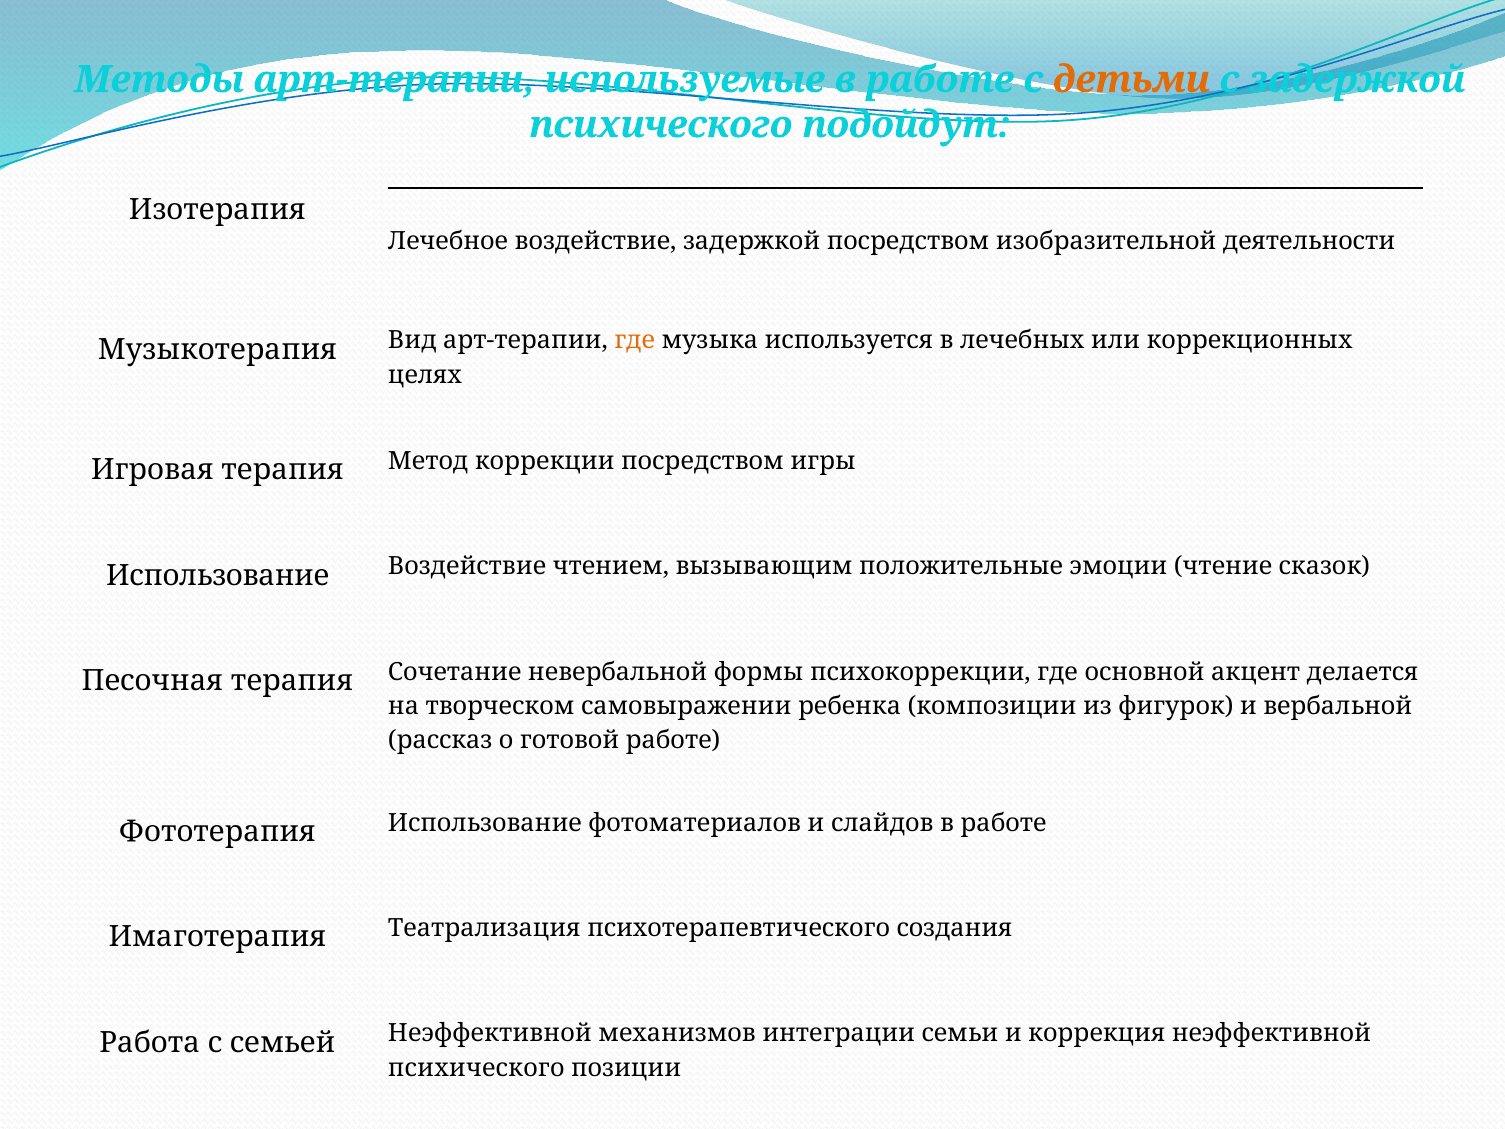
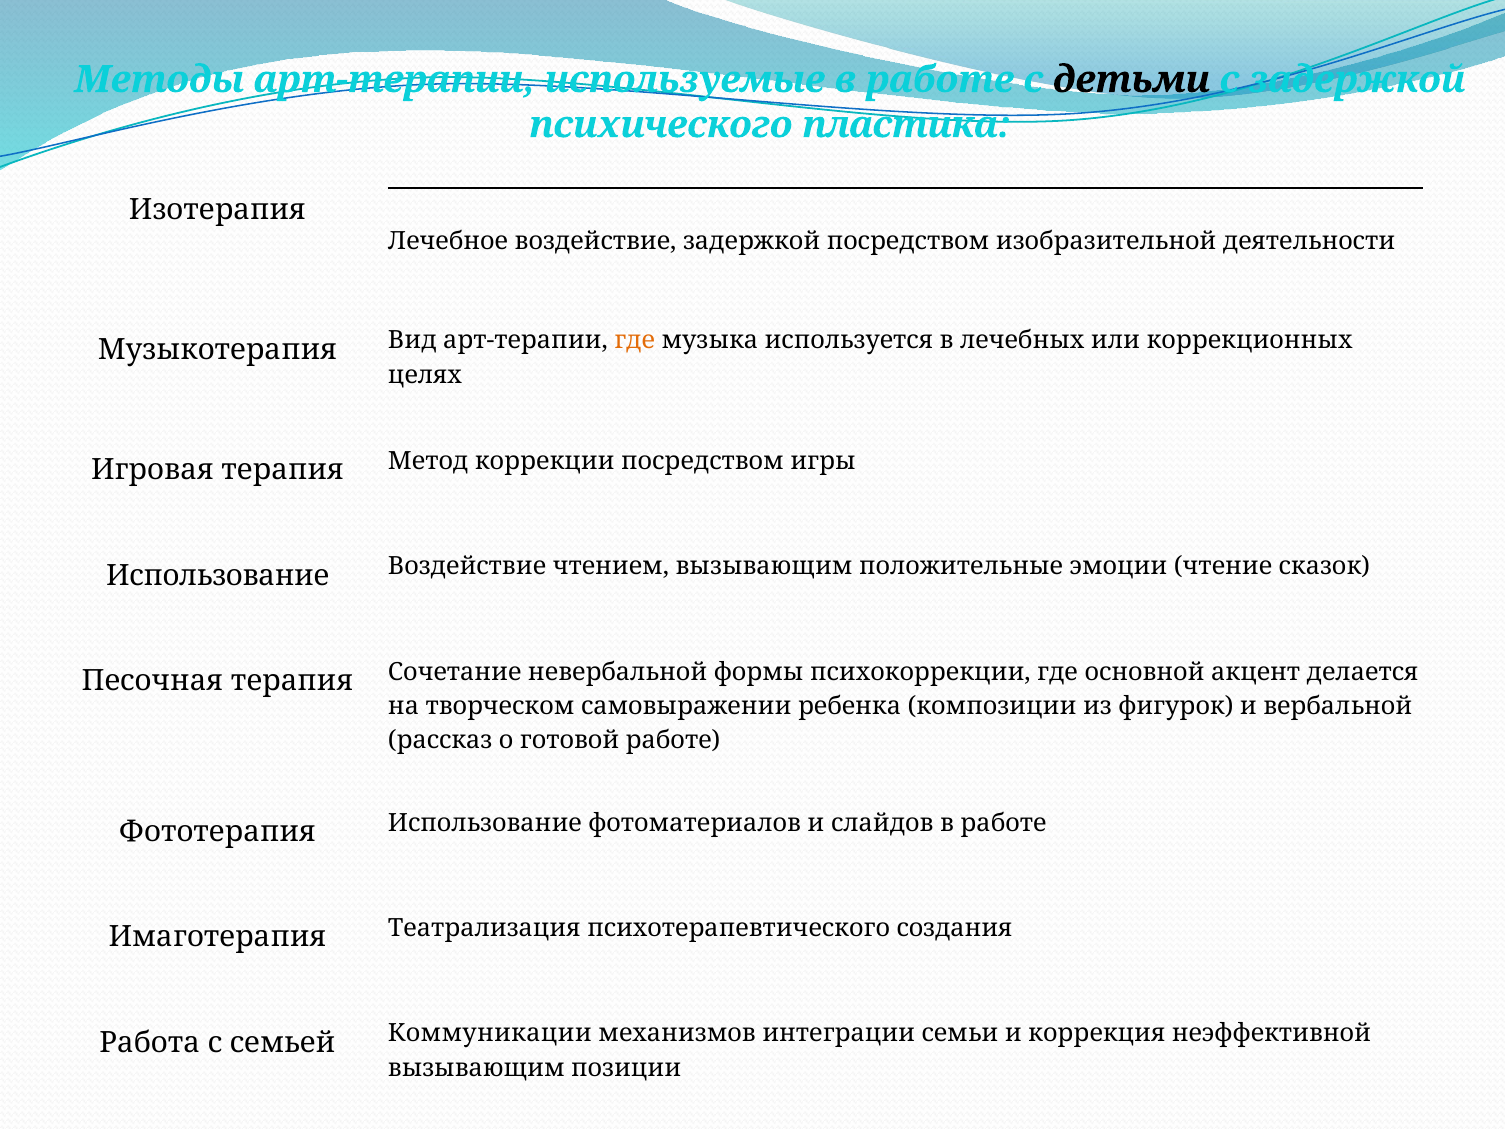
детьми colour: orange -> black (1132, 80)
подойдут: подойдут -> пластика (907, 125)
семьей Неэффективной: Неэффективной -> Коммуникации (490, 1033)
психического: психического -> вызывающим (476, 1068)
